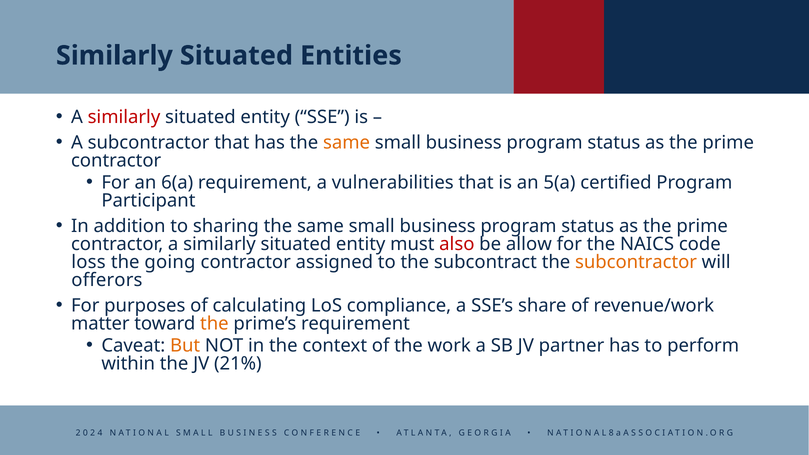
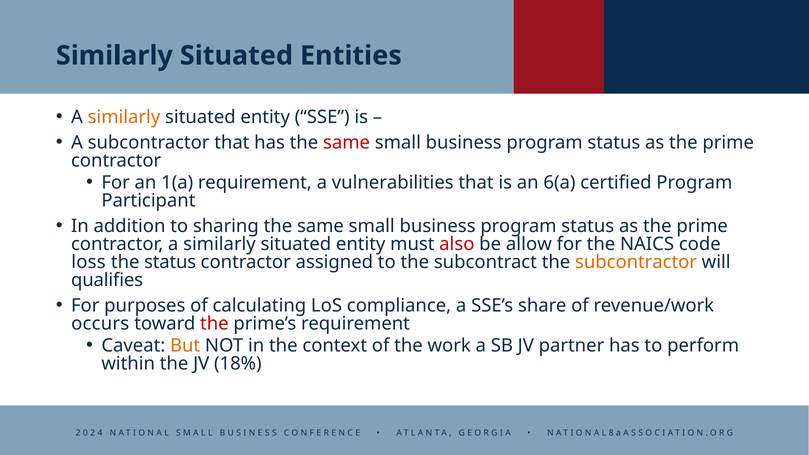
similarly colour: red -> orange (124, 117)
same colour: orange -> red (347, 143)
6(a: 6(a -> 1(a (177, 183)
5(a: 5(a -> 6(a (559, 183)
the going: going -> status (170, 262)
offerors: offerors -> qualifies (107, 280)
matter: matter -> occurs (100, 324)
the colour: orange -> red (214, 324)
21%: 21% -> 18% (238, 364)
